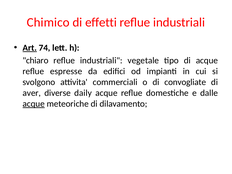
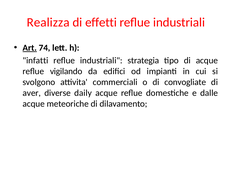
Chimico: Chimico -> Realizza (48, 22)
chiaro: chiaro -> infatti (35, 60)
vegetale: vegetale -> strategia (143, 60)
espresse: espresse -> vigilando (66, 71)
acque underline: present -> none (34, 104)
